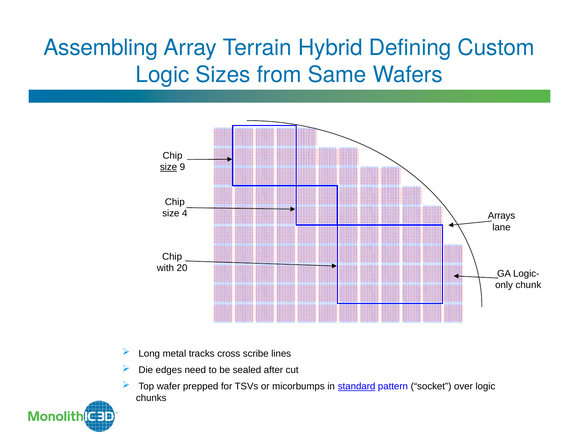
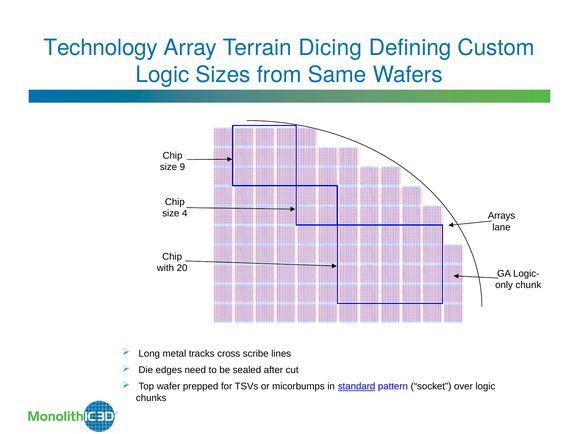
Assembling: Assembling -> Technology (101, 48)
Hybrid: Hybrid -> Dicing (330, 48)
size underline: present -> none (168, 167)
